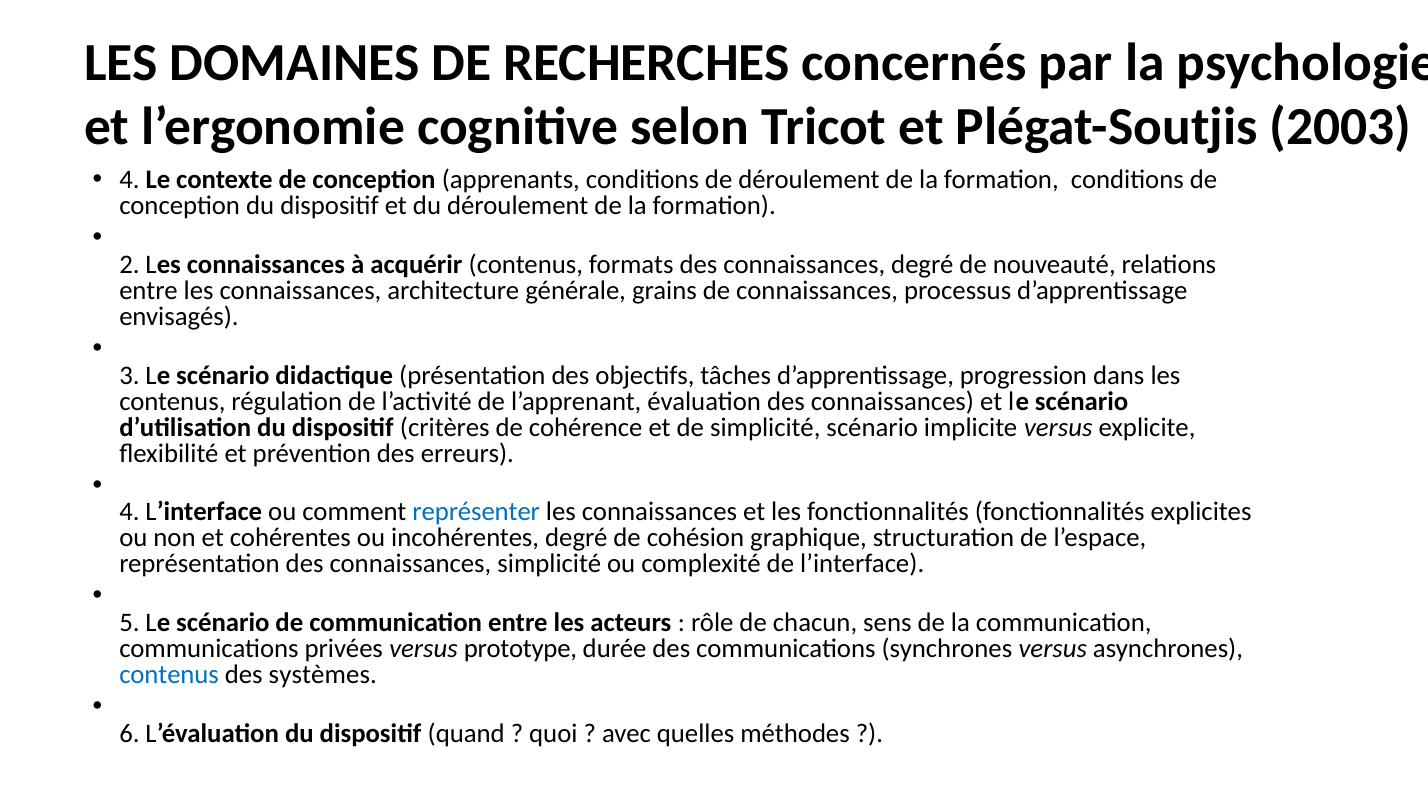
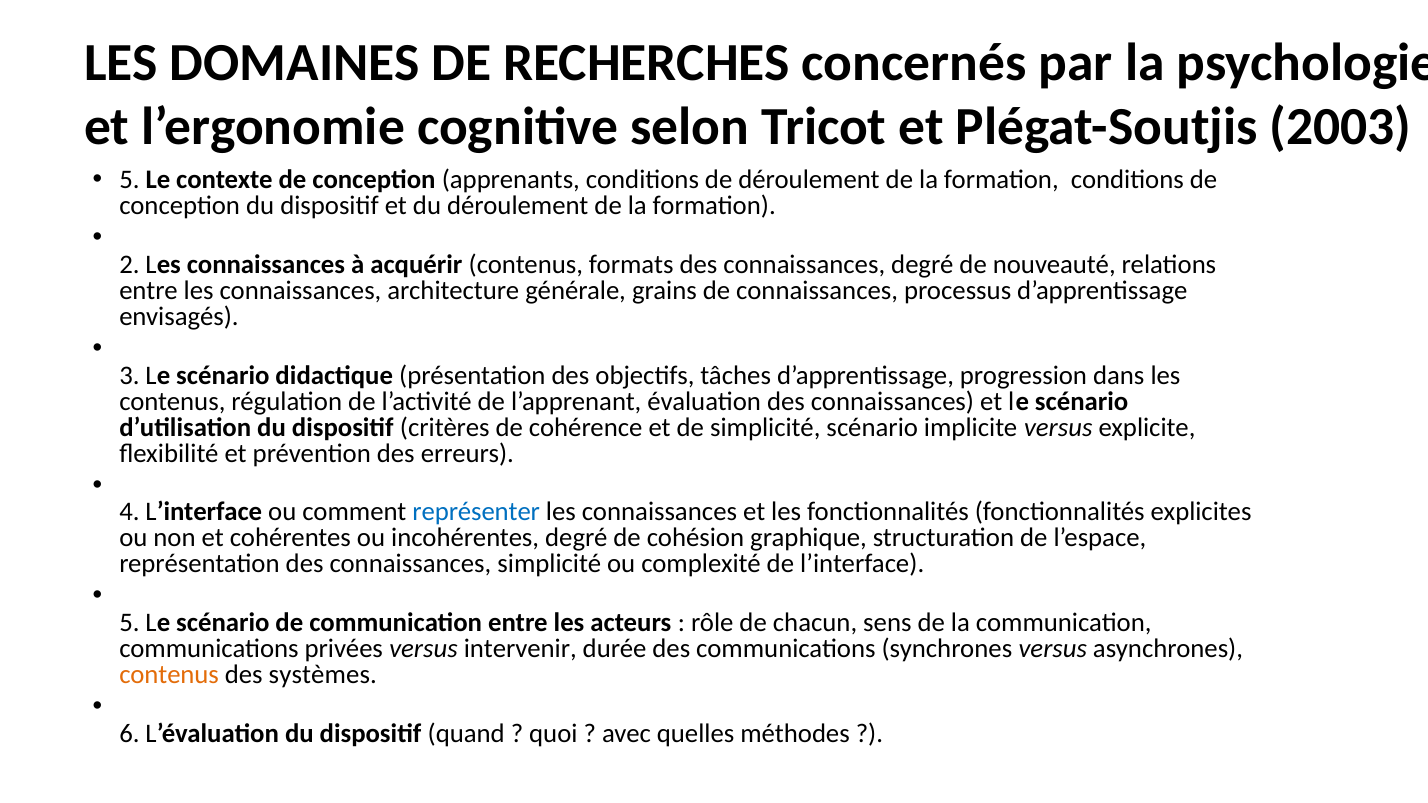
4: 4 -> 5 (129, 180)
prototype: prototype -> intervenir (520, 649)
contenus colour: blue -> orange (169, 675)
